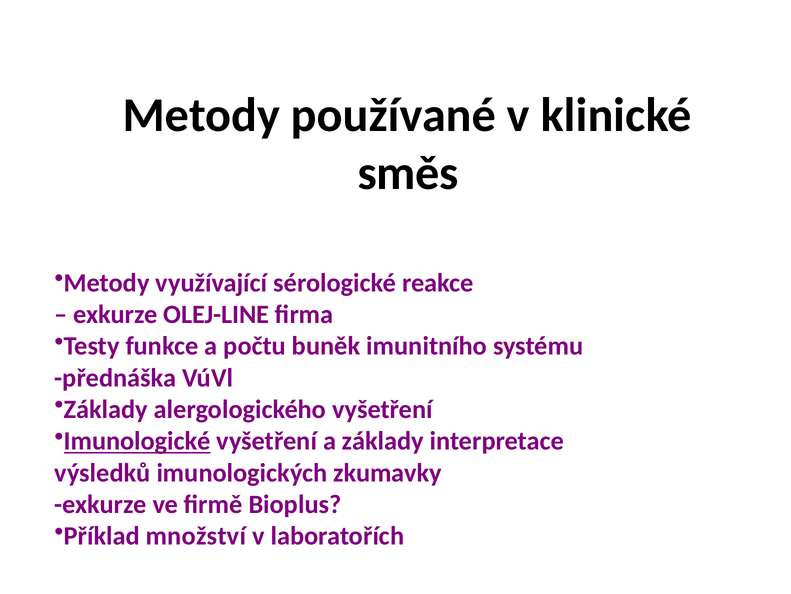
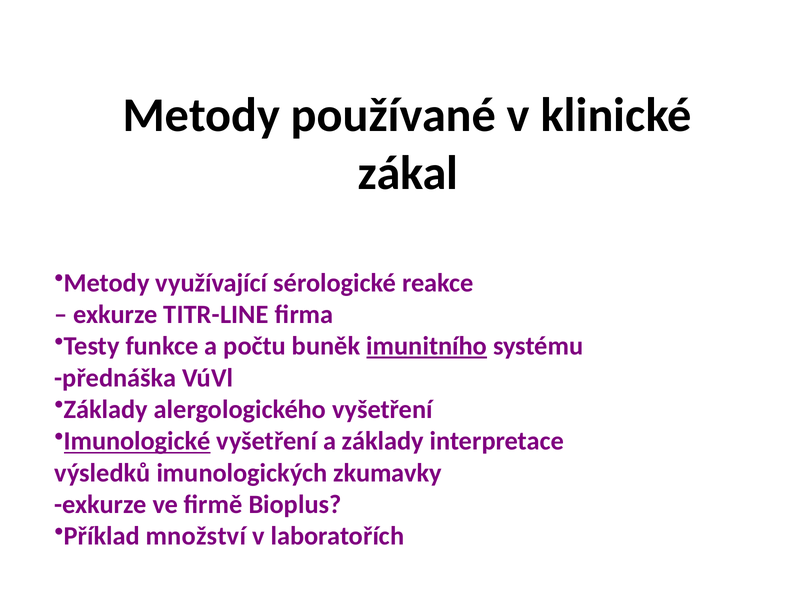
směs: směs -> zákal (408, 173)
OLEJ-LINE: OLEJ-LINE -> TITR-LINE (216, 314)
imunitního underline: none -> present (427, 346)
